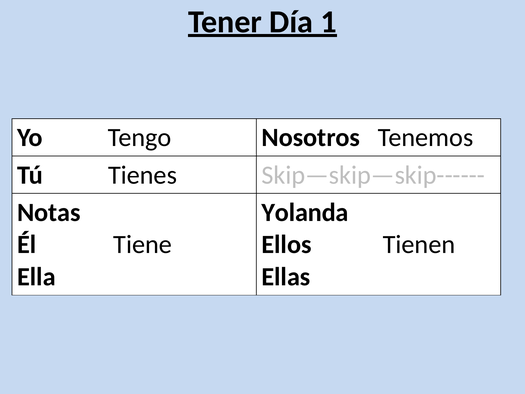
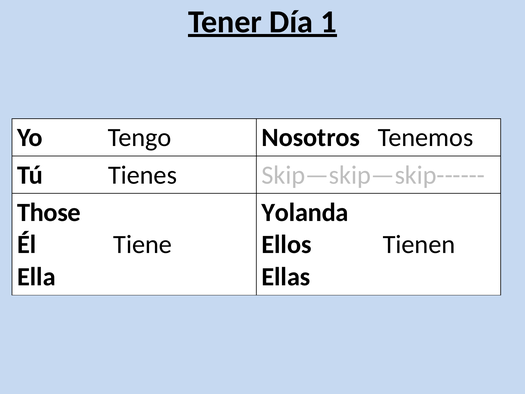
Notas: Notas -> Those (49, 212)
